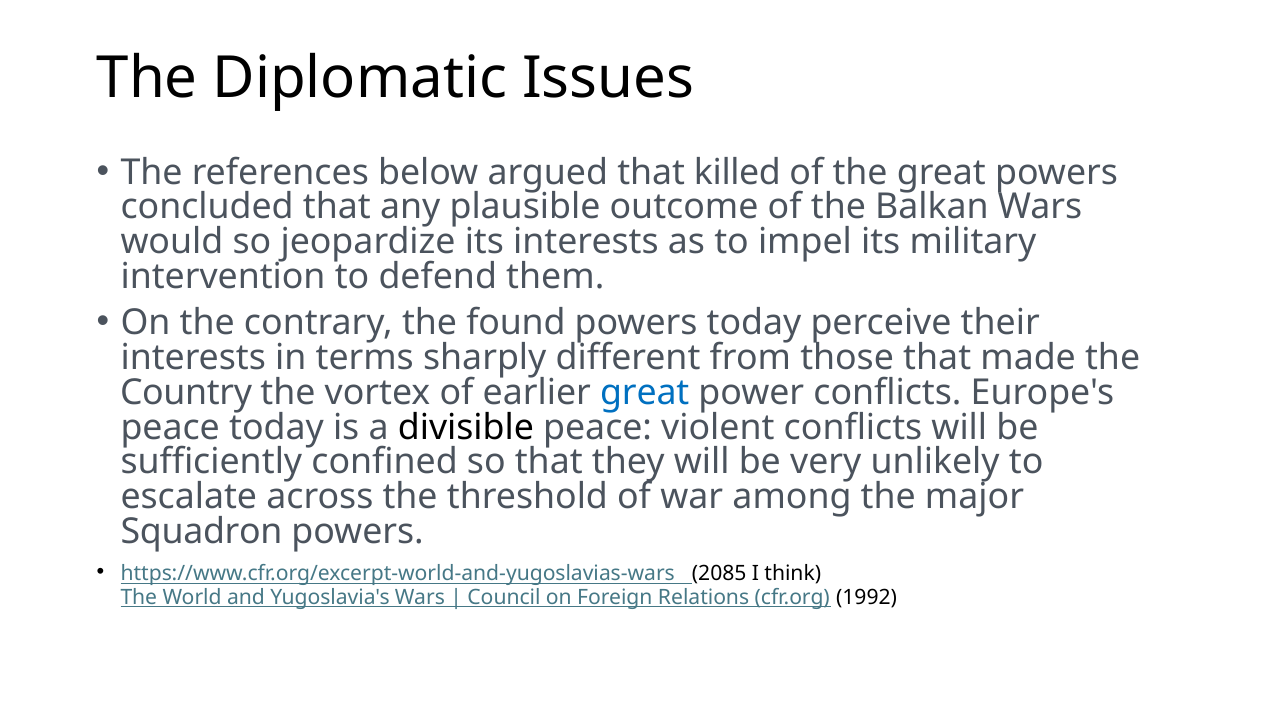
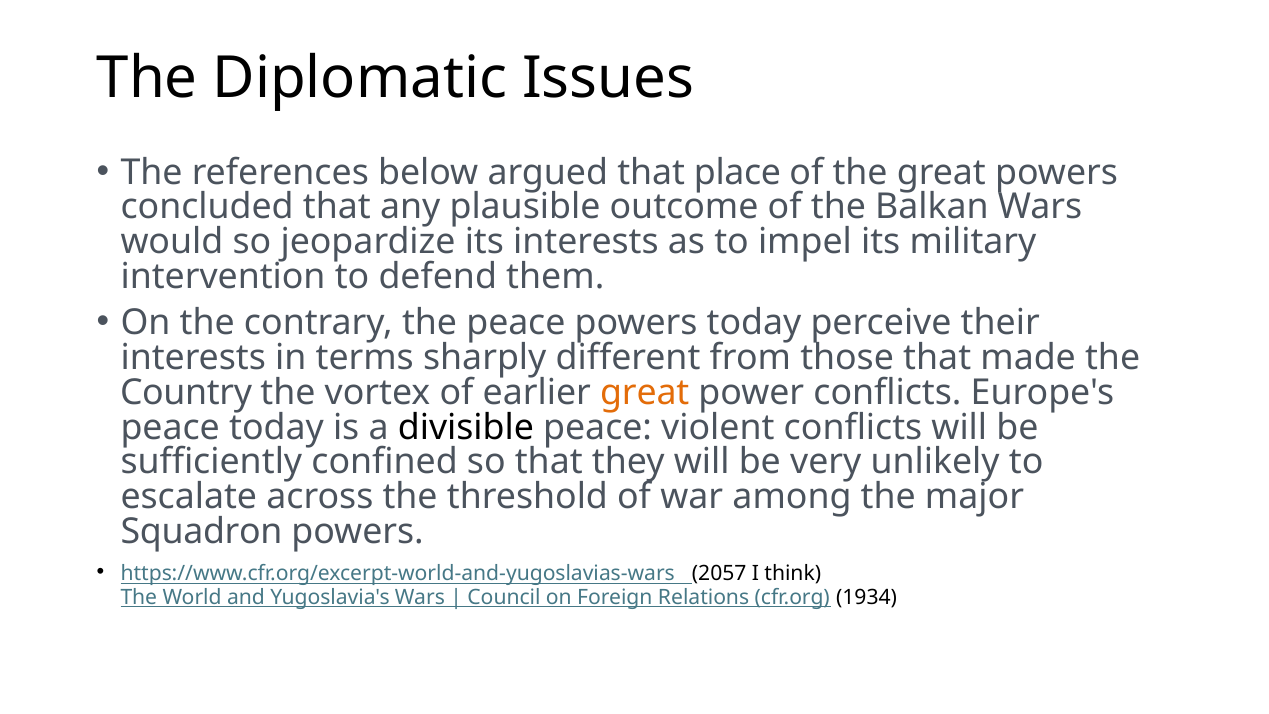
killed: killed -> place (737, 172)
the found: found -> peace (516, 323)
great colour: blue -> orange (645, 393)
2085: 2085 -> 2057 (719, 574)
1992: 1992 -> 1934 (867, 597)
